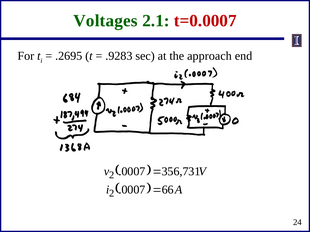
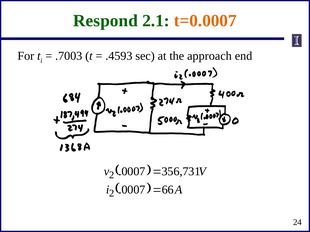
Voltages: Voltages -> Respond (106, 21)
t=0.0007 colour: red -> orange (205, 21)
.2695: .2695 -> .7003 (69, 56)
.9283: .9283 -> .4593 (119, 56)
